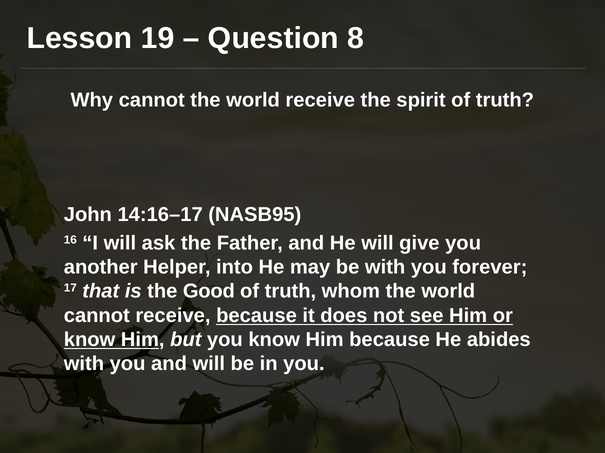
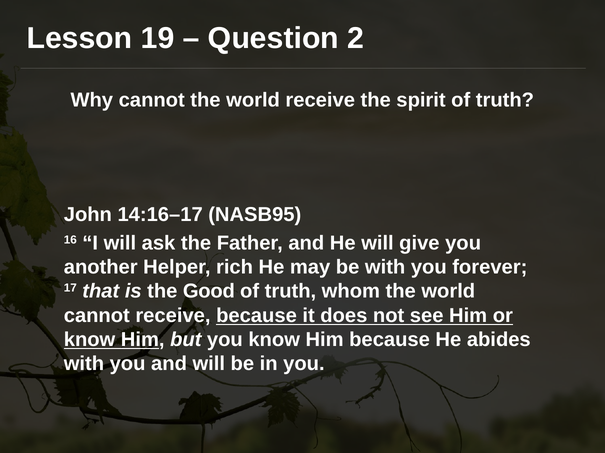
8: 8 -> 2 (356, 38)
into: into -> rich (235, 268)
